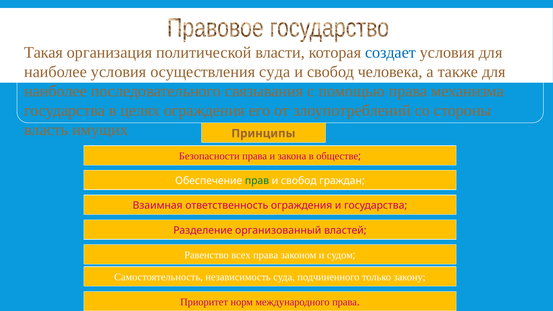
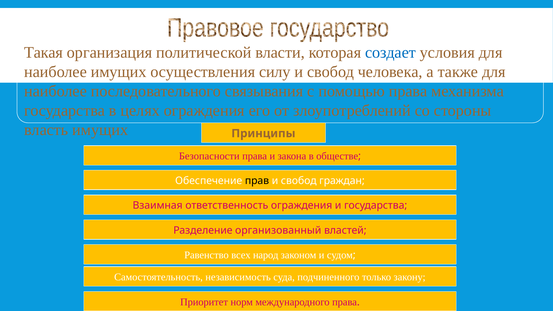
наиболее условия: условия -> имущих (119, 72)
осуществления суда: суда -> силу (275, 72)
прав colour: green -> black (257, 181)
всех права: права -> народ (266, 255)
